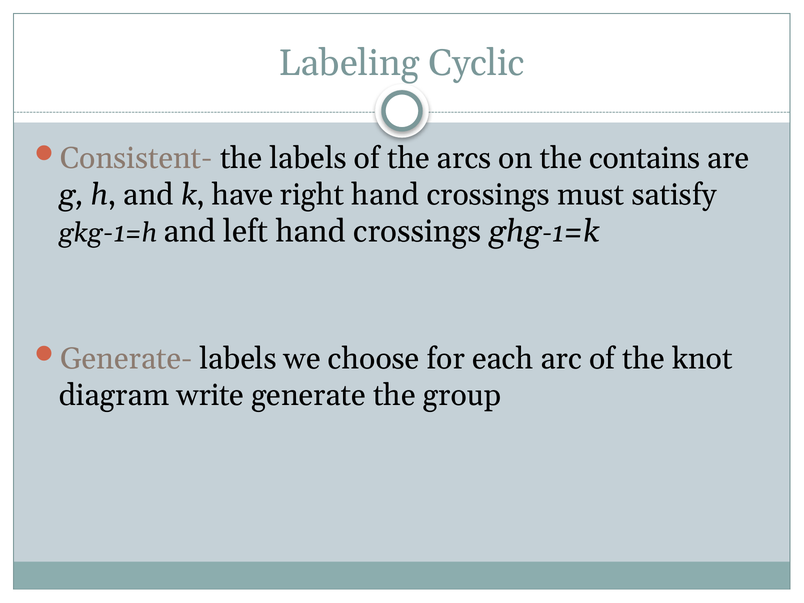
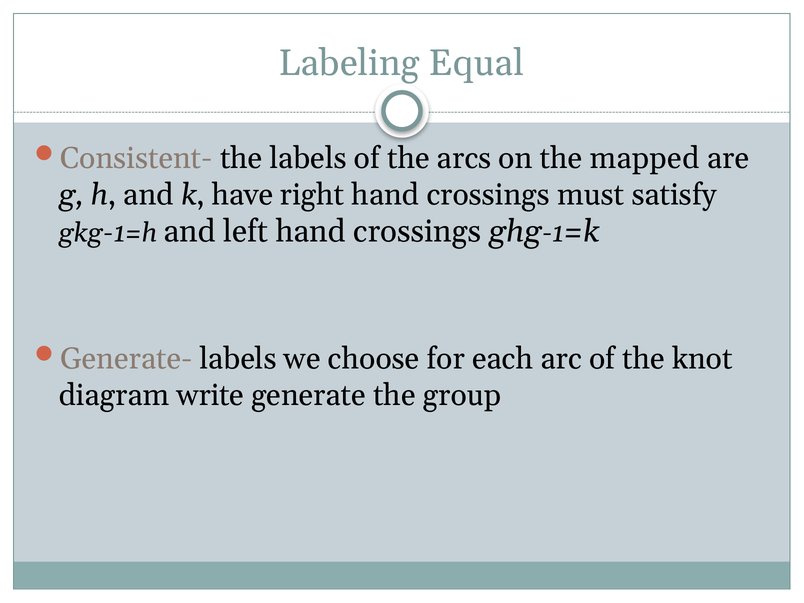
Cyclic: Cyclic -> Equal (476, 63)
contains: contains -> mapped (645, 158)
